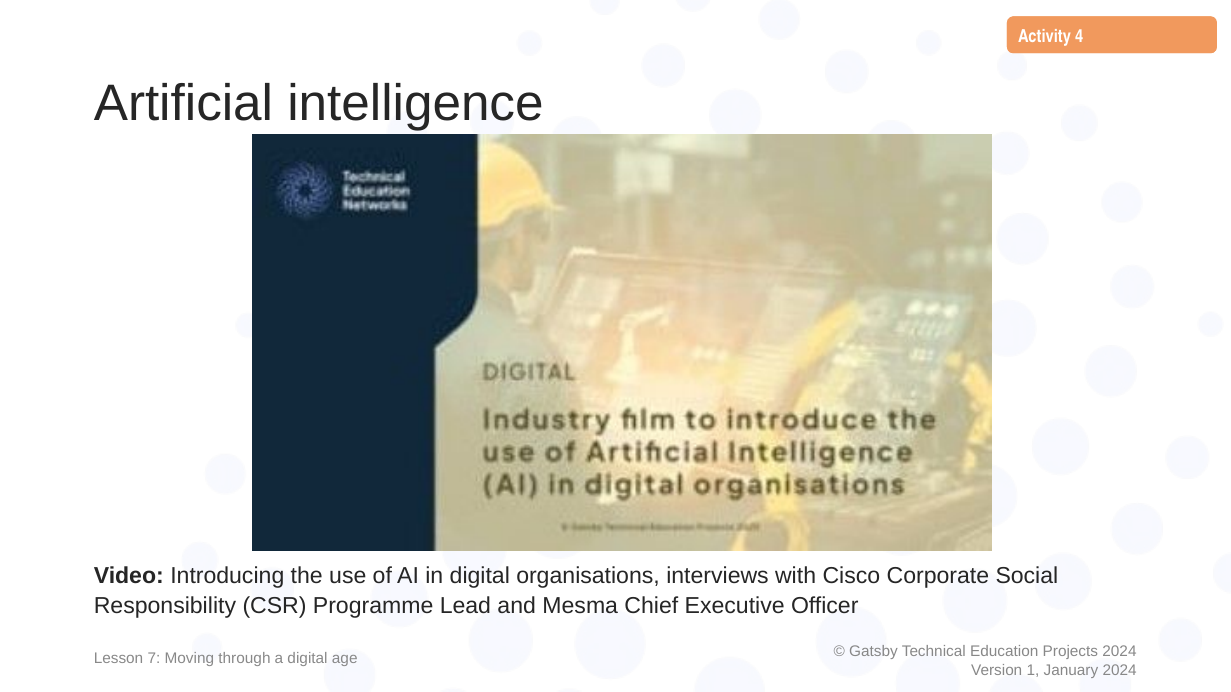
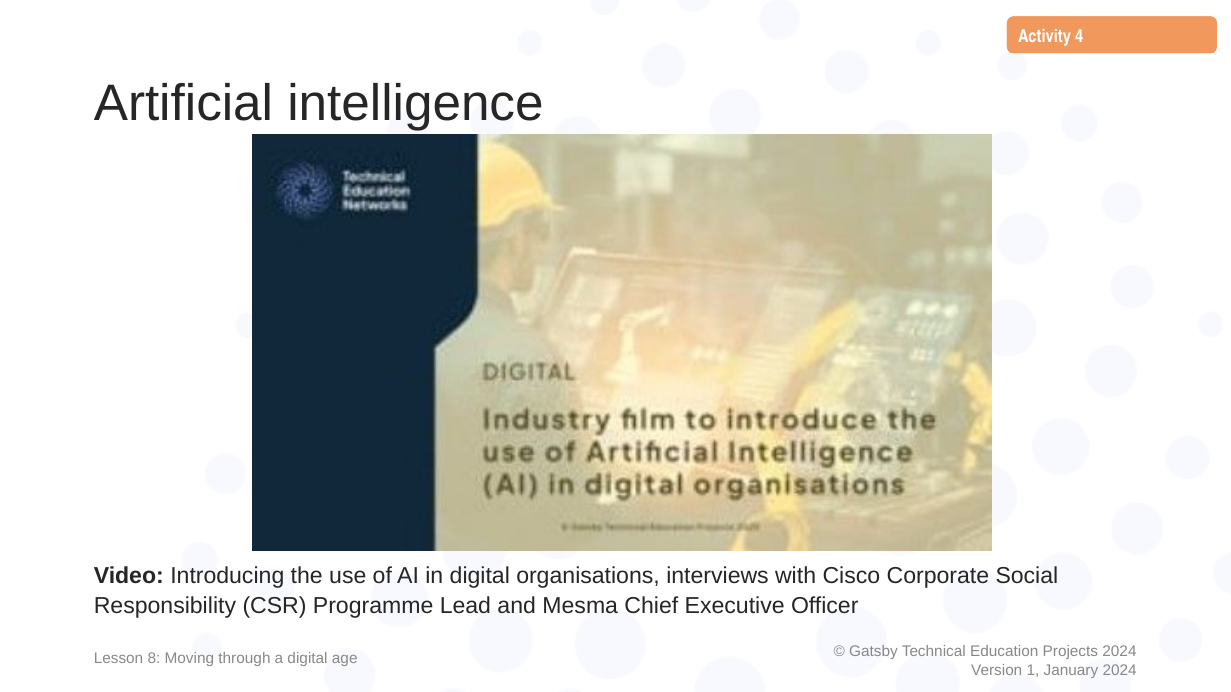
7: 7 -> 8 (154, 659)
